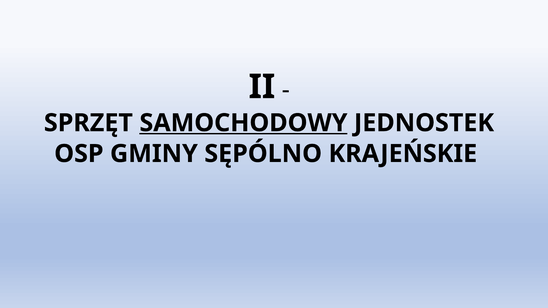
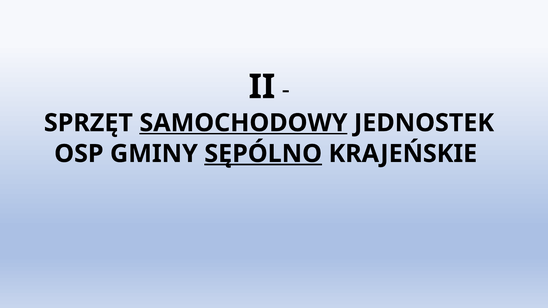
SĘPÓLNO underline: none -> present (263, 154)
